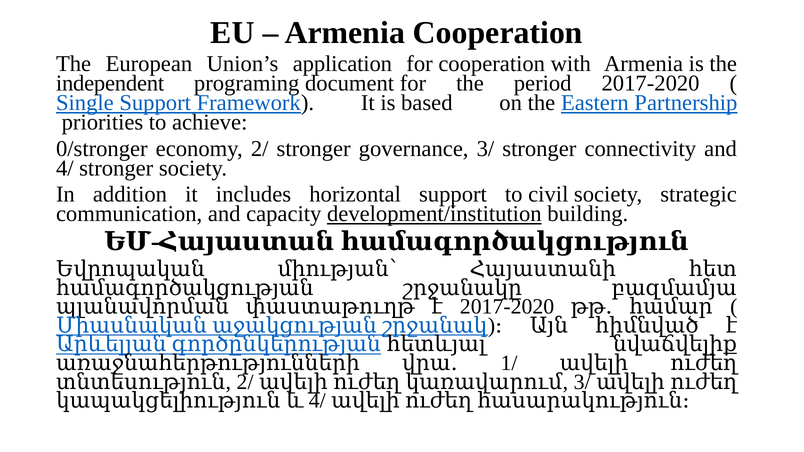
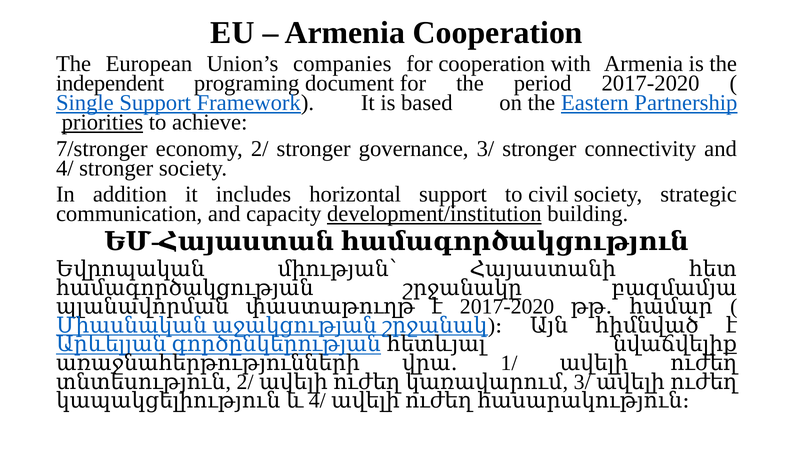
application: application -> companies (342, 64)
priorities underline: none -> present (102, 123)
0/stronger: 0/stronger -> 7/stronger (102, 149)
